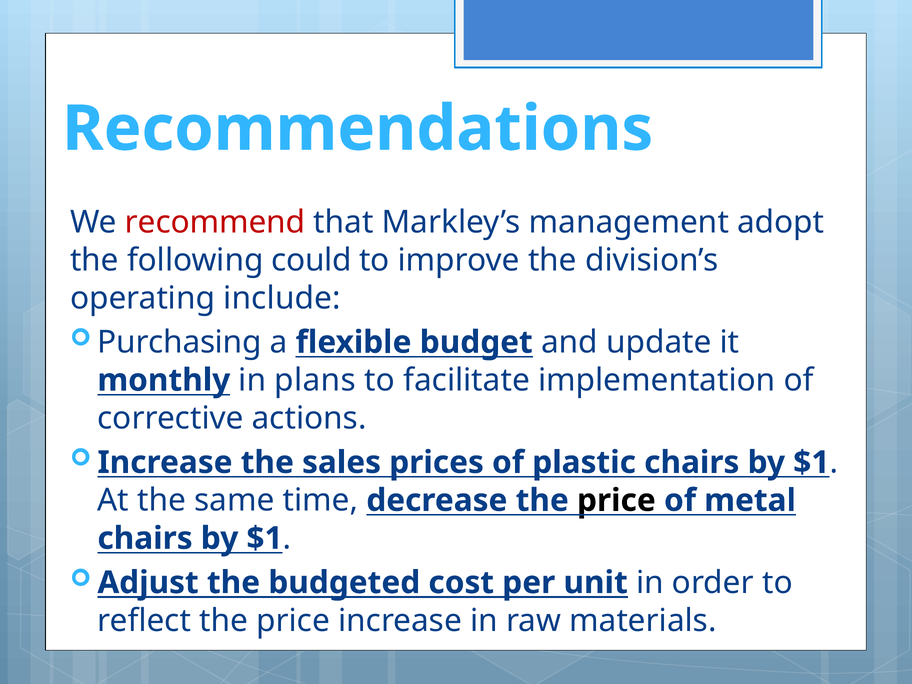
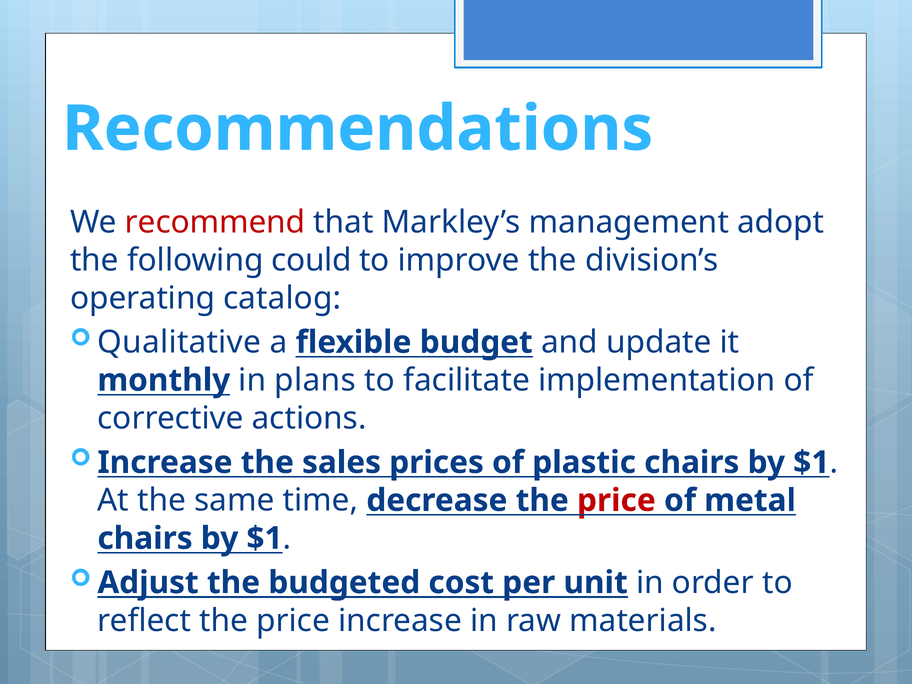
include: include -> catalog (282, 298)
Purchasing: Purchasing -> Qualitative (179, 342)
price colour: black -> red (616, 500)
